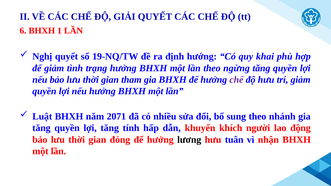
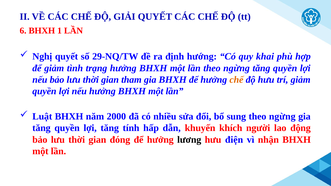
19-NQ/TW: 19-NQ/TW -> 29-NQ/TW (115, 57)
chế colour: purple -> orange (236, 80)
2071: 2071 -> 2000 (116, 117)
sung theo nhánh: nhánh -> ngừng (282, 117)
tuân: tuân -> điện (234, 140)
